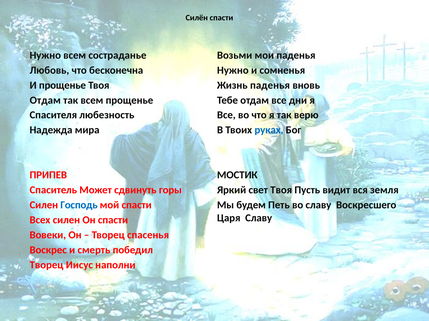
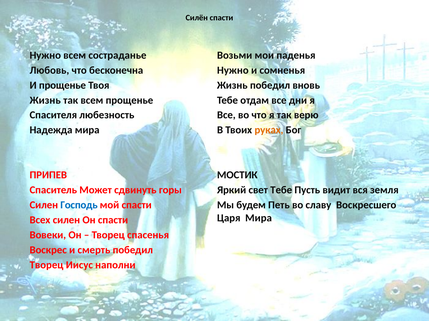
Жизнь паденья: паденья -> победил (270, 85)
Отдам: Отдам -> Жизнь (45, 100)
руках colour: blue -> orange (269, 130)
свет Твоя: Твоя -> Тебе (281, 190)
Царя Славу: Славу -> Мира (259, 218)
